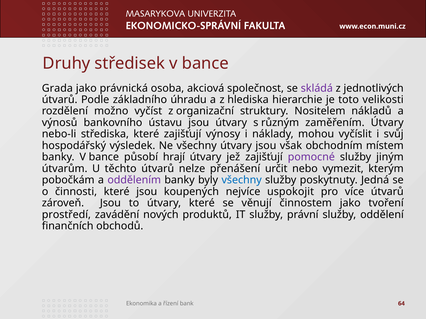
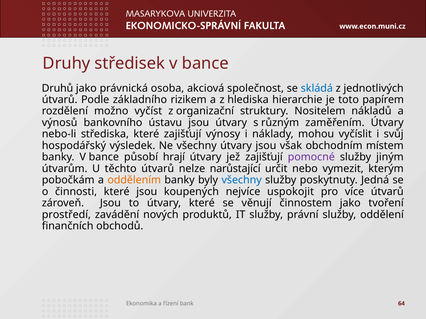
Grada: Grada -> Druhů (57, 88)
skládá colour: purple -> blue (317, 88)
úhradu: úhradu -> rizikem (189, 100)
velikosti: velikosti -> papírem (383, 100)
přenášení: přenášení -> narůstající (235, 169)
oddělením colour: purple -> orange (134, 180)
